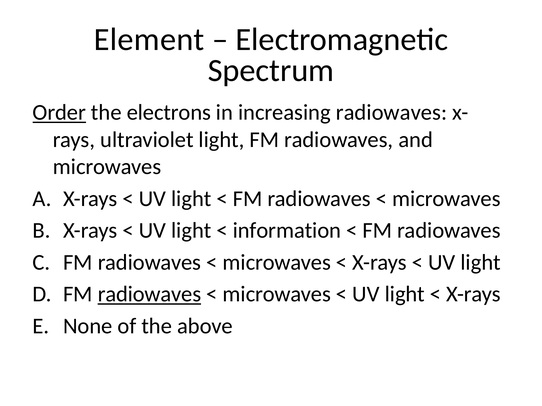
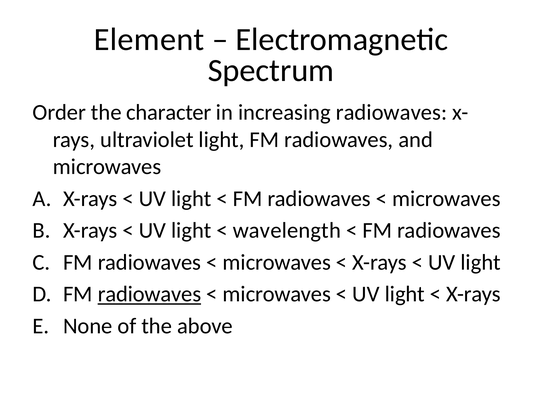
Order underline: present -> none (59, 113)
electrons: electrons -> character (169, 113)
information: information -> wavelength (287, 231)
